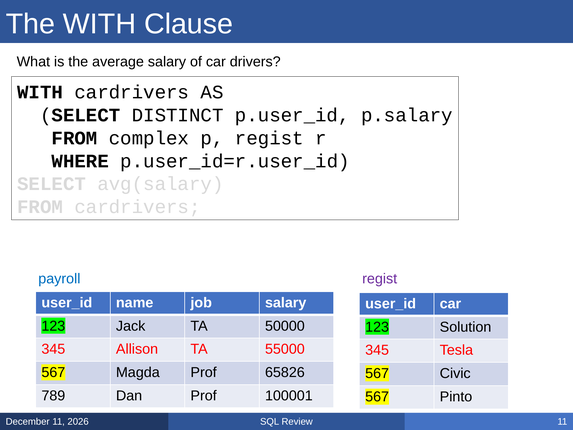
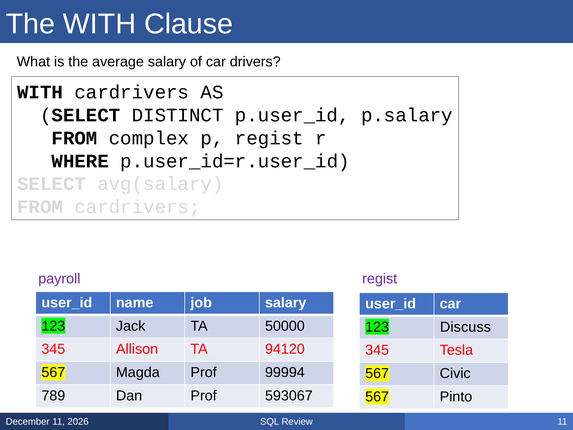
payroll colour: blue -> purple (59, 278)
Solution: Solution -> Discuss (465, 327)
55000: 55000 -> 94120 (285, 349)
65826: 65826 -> 99994 (285, 372)
100001: 100001 -> 593067 (289, 395)
